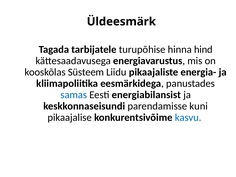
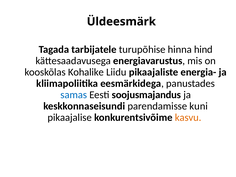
Süsteem: Süsteem -> Kohalike (86, 72)
energiabilansist: energiabilansist -> soojusmajandus (146, 95)
kasvu colour: blue -> orange (188, 118)
